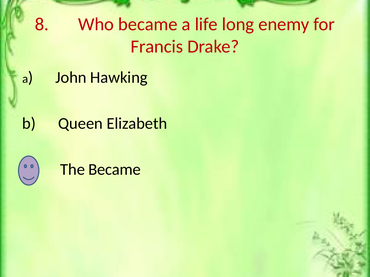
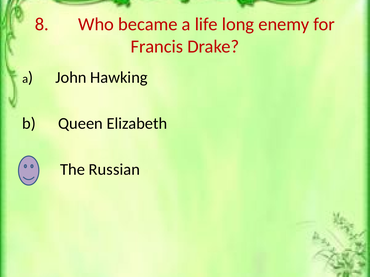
The Became: Became -> Russian (114, 170)
